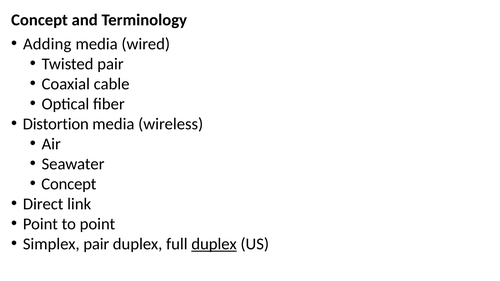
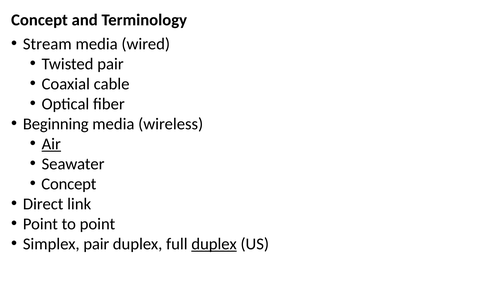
Adding: Adding -> Stream (47, 44)
Distortion: Distortion -> Beginning (56, 124)
Air underline: none -> present (51, 144)
